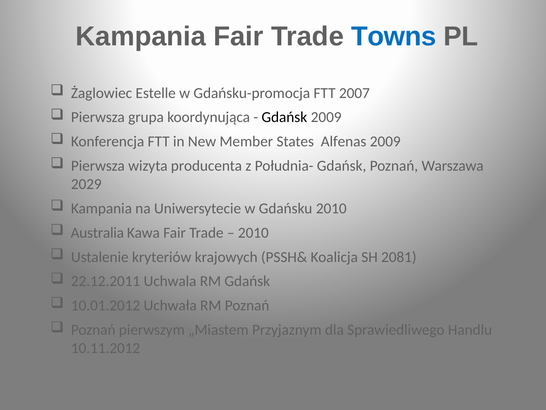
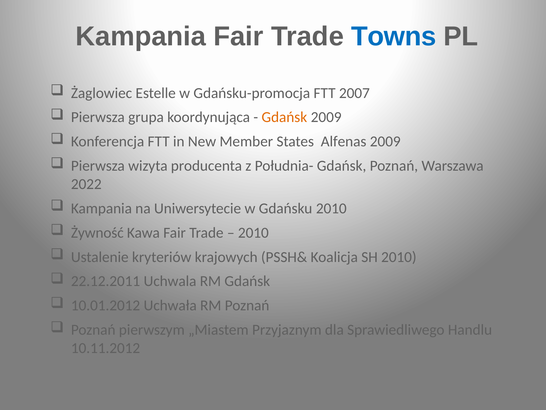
Gdańsk colour: black -> orange (284, 117)
2029: 2029 -> 2022 (86, 184)
Australia: Australia -> Żywność (97, 232)
SH 2081: 2081 -> 2010 (399, 257)
